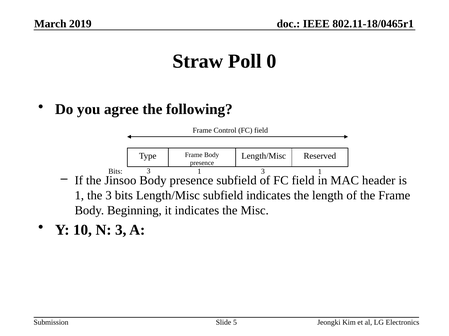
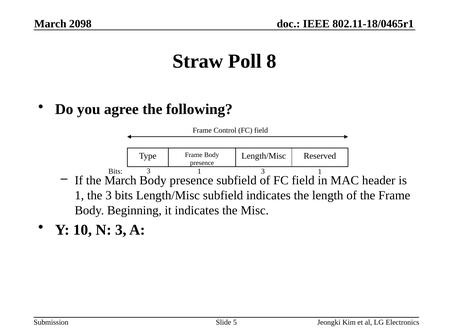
2019: 2019 -> 2098 (80, 24)
0: 0 -> 8 (272, 61)
the Jinsoo: Jinsoo -> March (120, 181)
